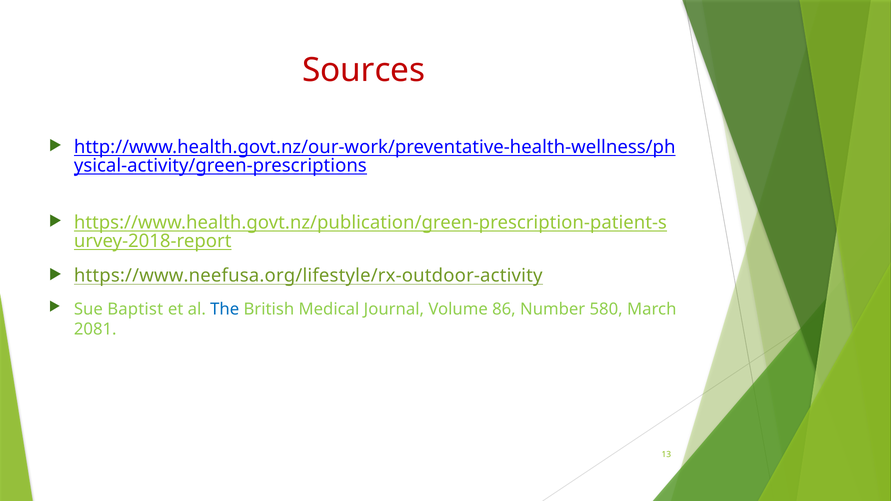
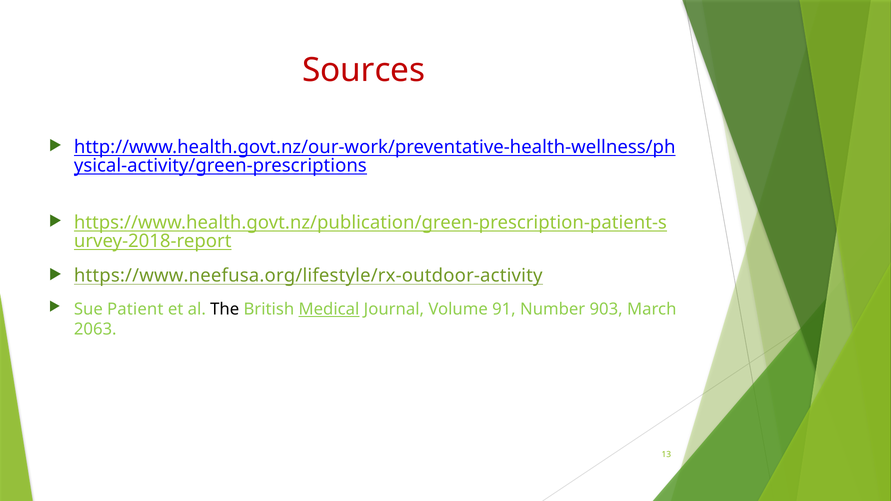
Baptist: Baptist -> Patient (135, 309)
The colour: blue -> black (225, 309)
Medical underline: none -> present (329, 309)
86: 86 -> 91 (504, 309)
580: 580 -> 903 (606, 309)
2081: 2081 -> 2063 (95, 329)
